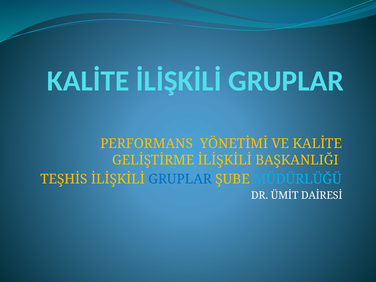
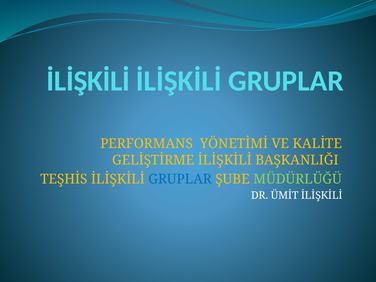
KALİTE: KALİTE -> İLİŞKİLİ (88, 81)
MÜDÜRLÜĞÜ colour: light blue -> light green (298, 179)
ÜMİT DAİRESİ: DAİRESİ -> İLİŞKİLİ (322, 195)
